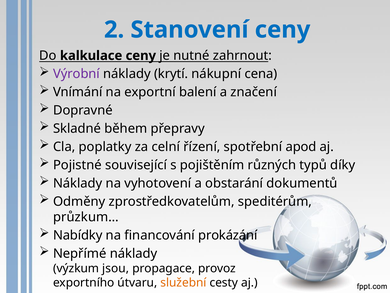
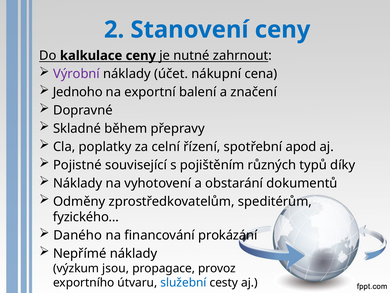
krytí: krytí -> účet (171, 74)
Vnímání: Vnímání -> Jednoho (78, 92)
průzkum…: průzkum… -> fyzického… (86, 217)
Nabídky: Nabídky -> Daného (78, 235)
služební colour: orange -> blue (183, 282)
